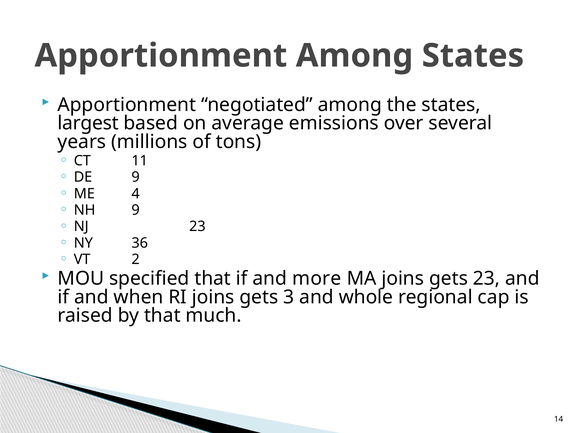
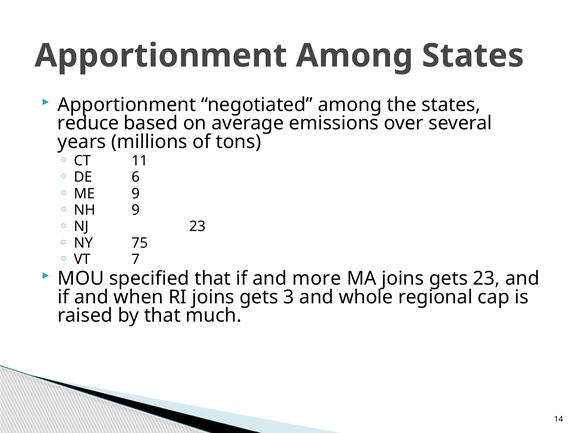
largest: largest -> reduce (88, 123)
DE 9: 9 -> 6 (136, 177)
ME 4: 4 -> 9 (136, 194)
36: 36 -> 75 (140, 243)
2: 2 -> 7 (136, 259)
